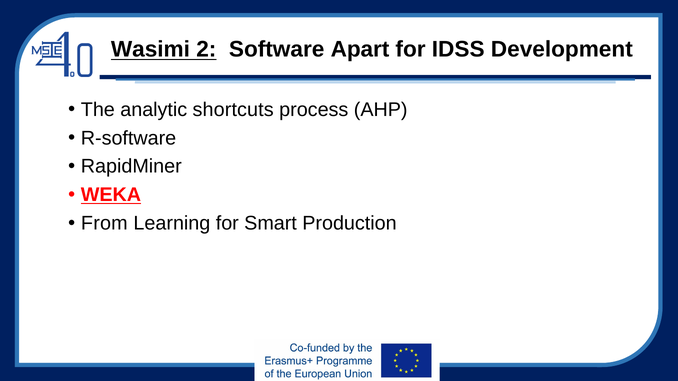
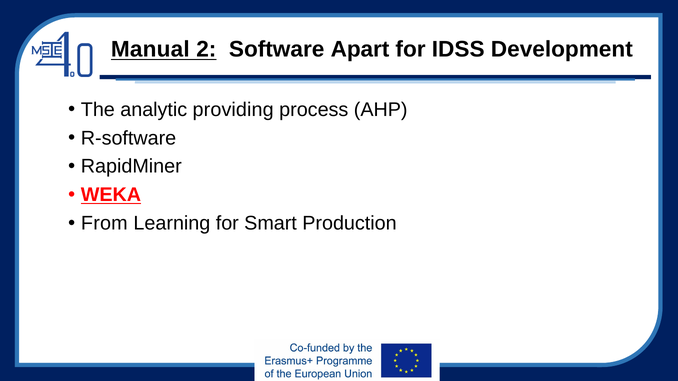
Wasimi: Wasimi -> Manual (150, 49)
shortcuts: shortcuts -> providing (233, 110)
